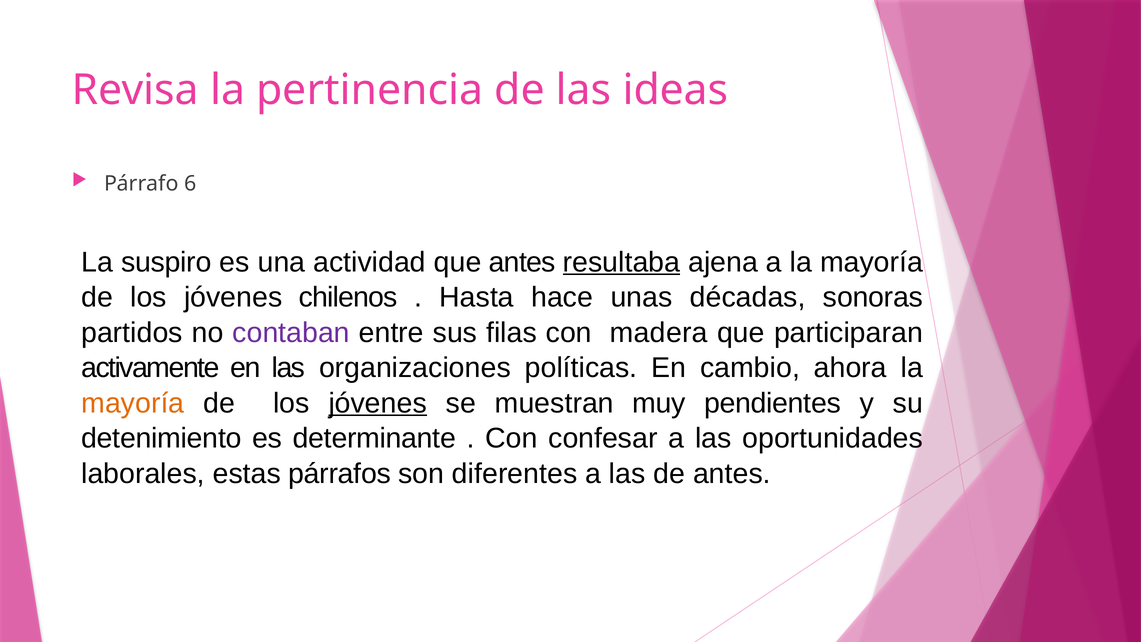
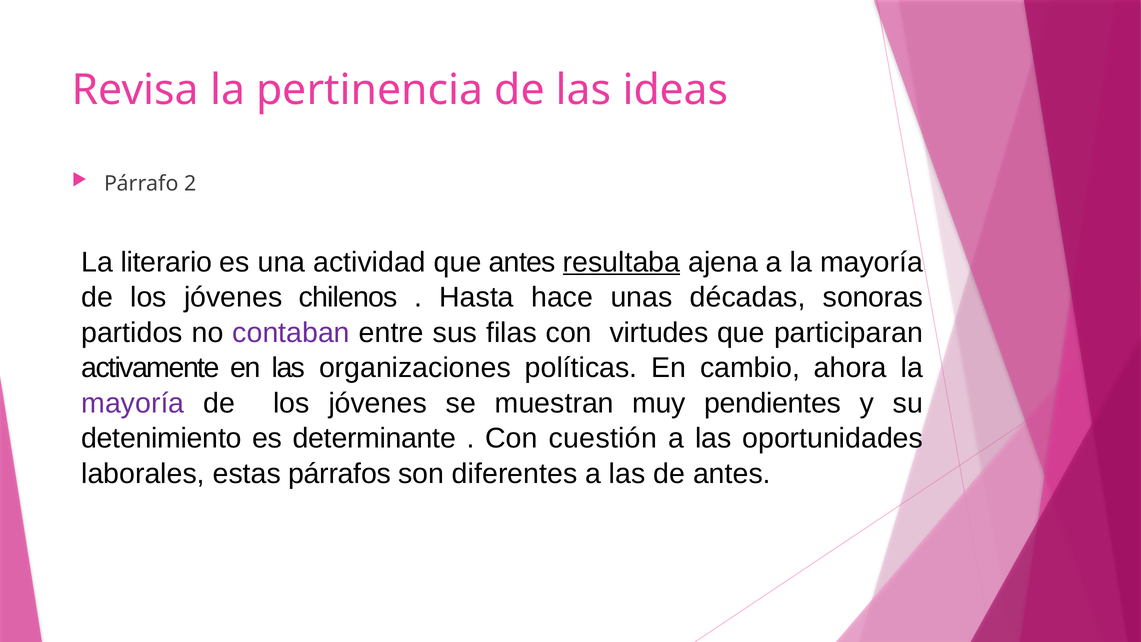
6: 6 -> 2 (190, 183)
suspiro: suspiro -> literario (166, 262)
madera: madera -> virtudes (659, 333)
mayoría colour: orange -> purple (133, 403)
jóvenes underline: present -> none (378, 403)
confesar: confesar -> cuestión (603, 438)
